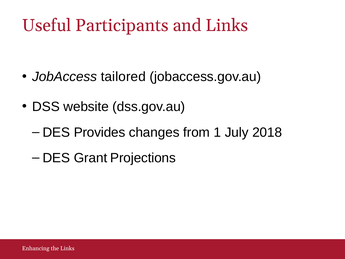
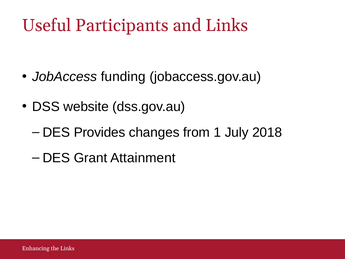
tailored: tailored -> funding (123, 77)
Projections: Projections -> Attainment (143, 158)
